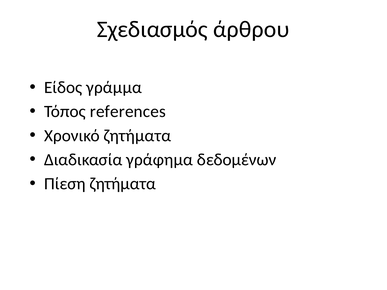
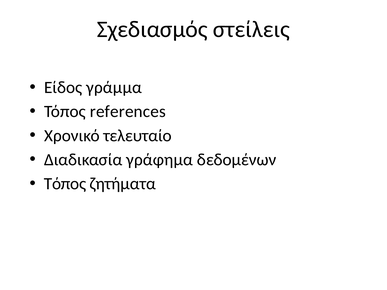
άρθρου: άρθρου -> στείλεις (251, 29)
Χρονικό ζητήματα: ζητήματα -> τελευταίο (137, 136)
Πίεση: Πίεση -> Τόπος (65, 184)
